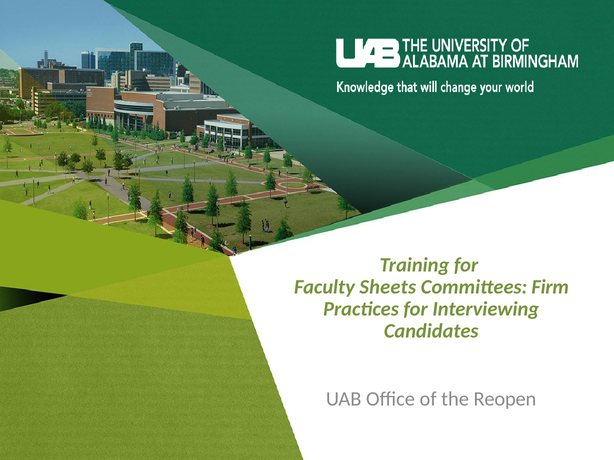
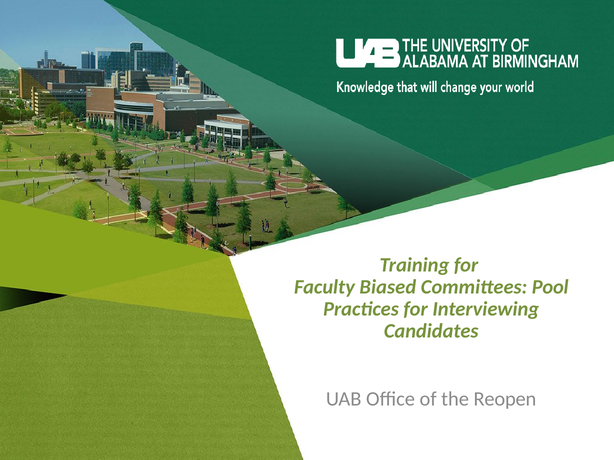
Sheets: Sheets -> Biased (388, 287)
Firm: Firm -> Pool (550, 287)
